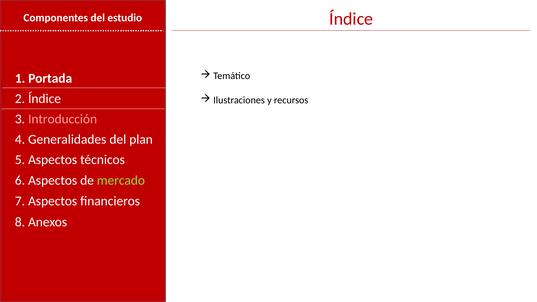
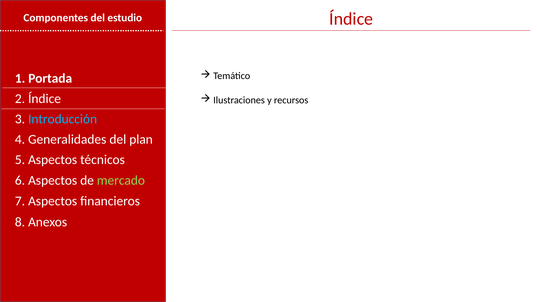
Introducción colour: pink -> light blue (63, 119)
